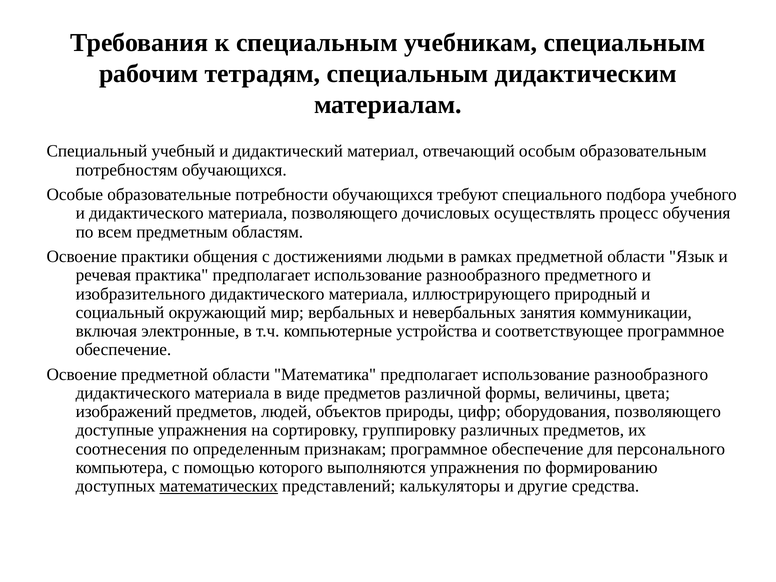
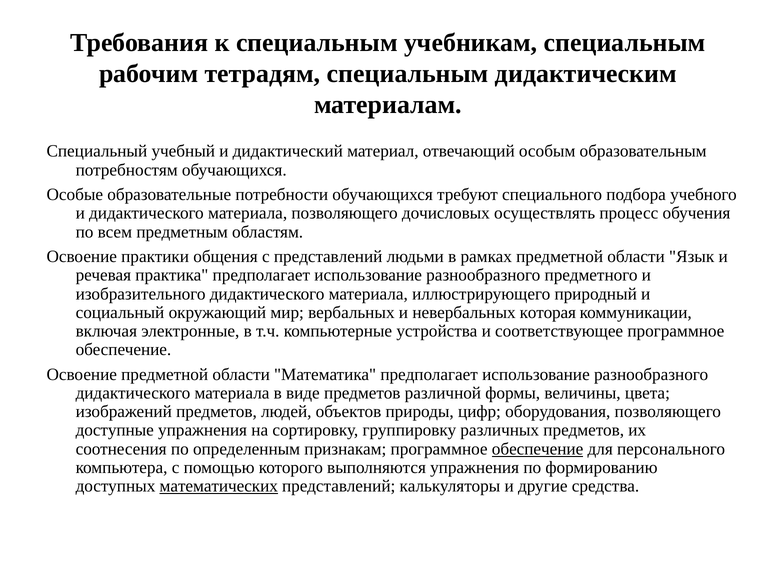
с достижениями: достижениями -> представлений (328, 257)
занятия: занятия -> которая (548, 312)
обеспечение underline: none -> present (538, 449)
